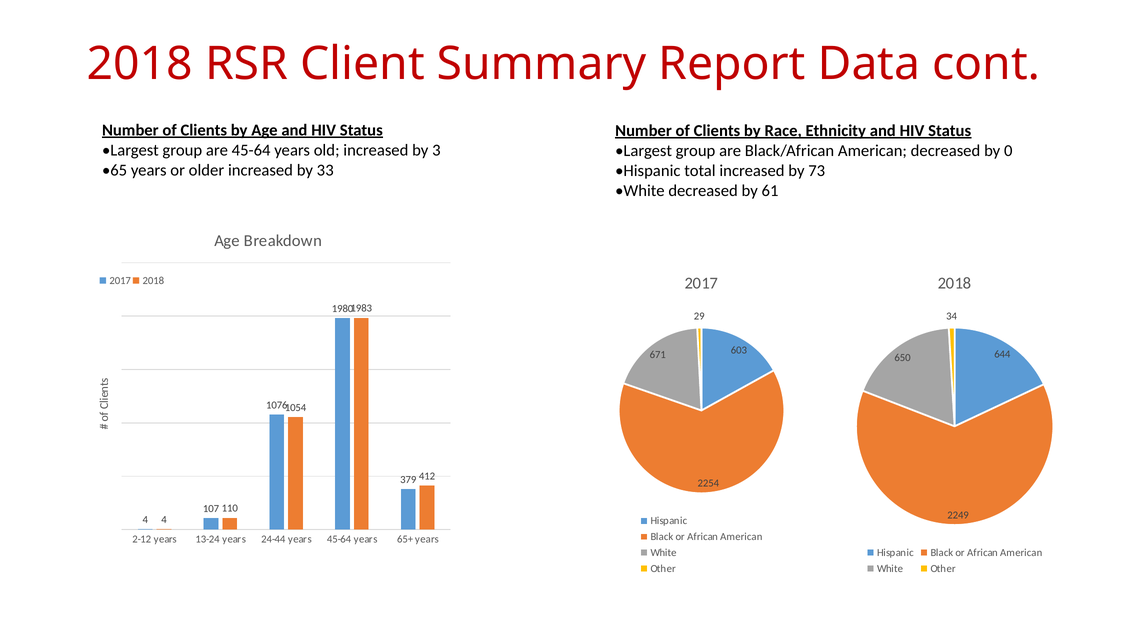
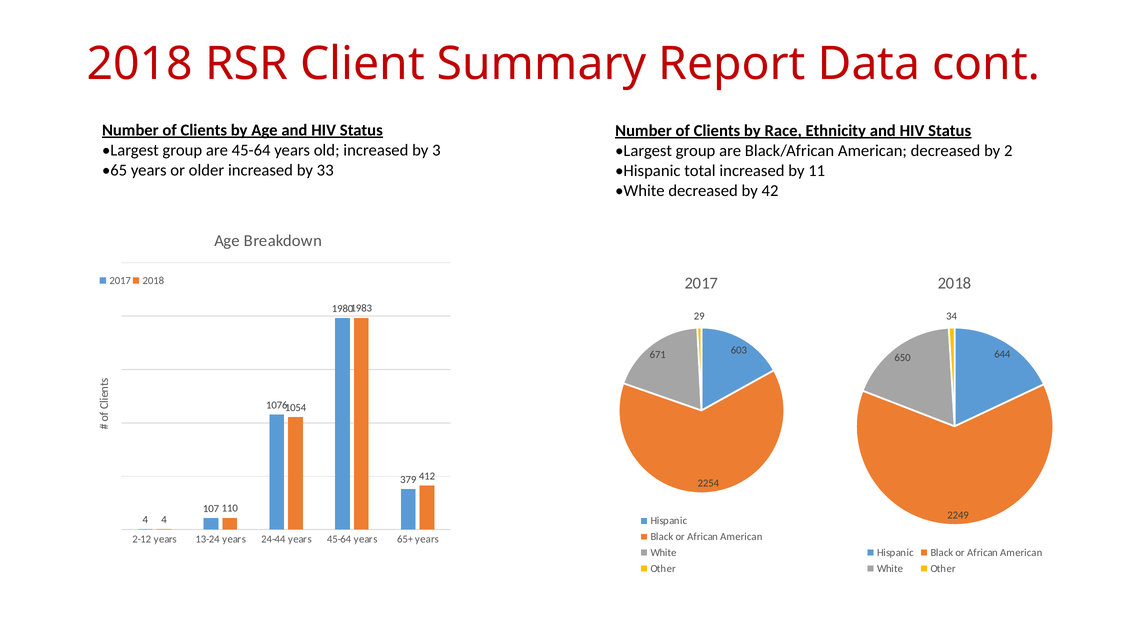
0: 0 -> 2 (1008, 151)
73: 73 -> 11 (817, 171)
61: 61 -> 42 (770, 191)
